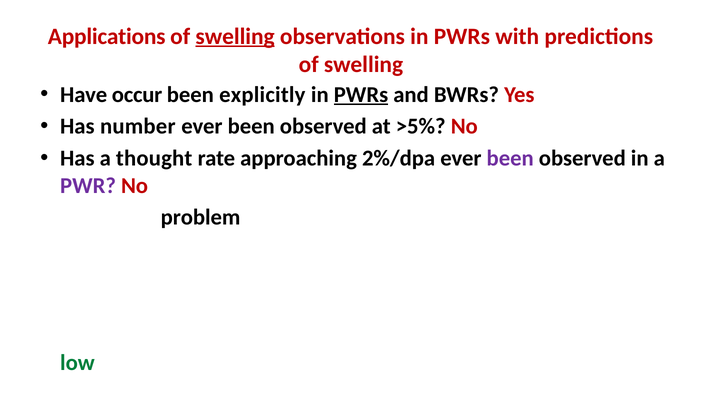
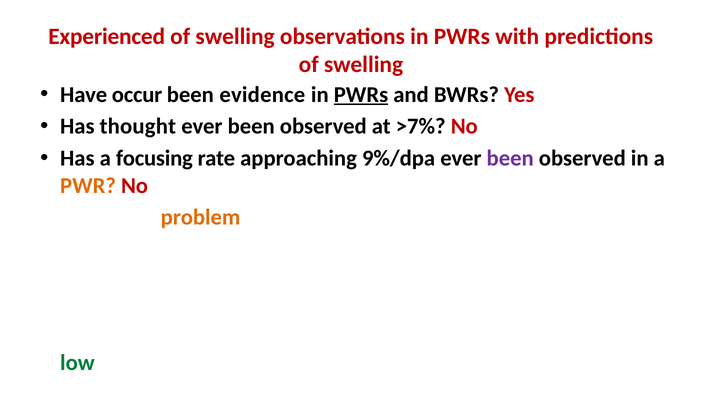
Applications: Applications -> Experienced (107, 36)
swelling underline: present -> none (235, 36)
explicitly: explicitly -> evidence (262, 95)
number: number -> thought (138, 126)
>5%: >5% -> >7% (421, 126)
thought: thought -> focusing (154, 158)
2%/dpa: 2%/dpa -> 9%/dpa (399, 158)
PWR colour: purple -> orange (88, 186)
problem colour: black -> orange (200, 217)
